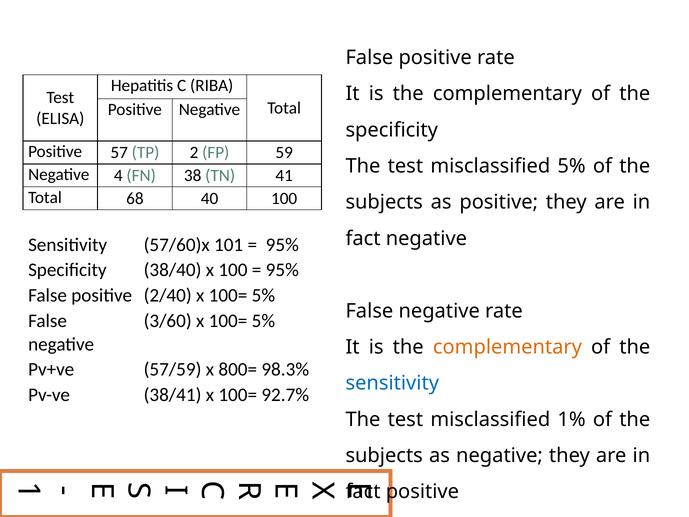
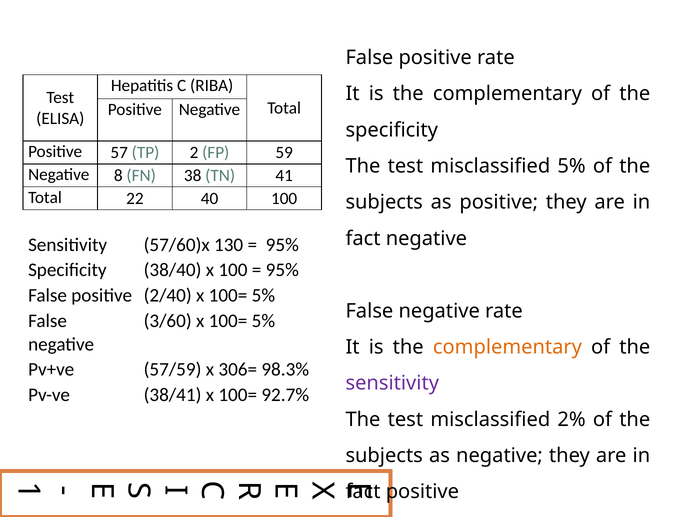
4: 4 -> 8 (118, 175)
68: 68 -> 22 (135, 198)
101: 101 -> 130 (229, 245)
800=: 800= -> 306= (238, 369)
sensitivity colour: blue -> purple (392, 383)
1%: 1% -> 2% (572, 419)
